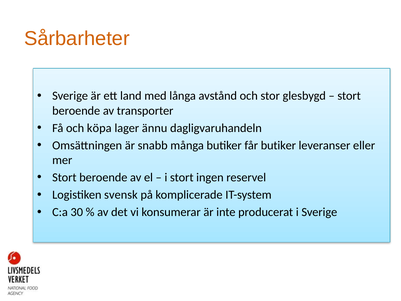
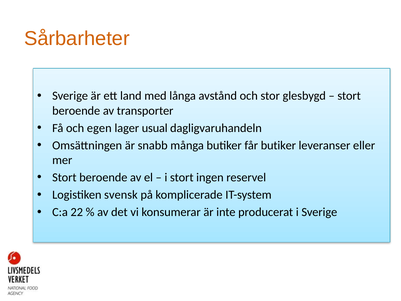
köpa: köpa -> egen (99, 128)
ännu: ännu -> usual (155, 128)
30: 30 -> 22 (77, 212)
